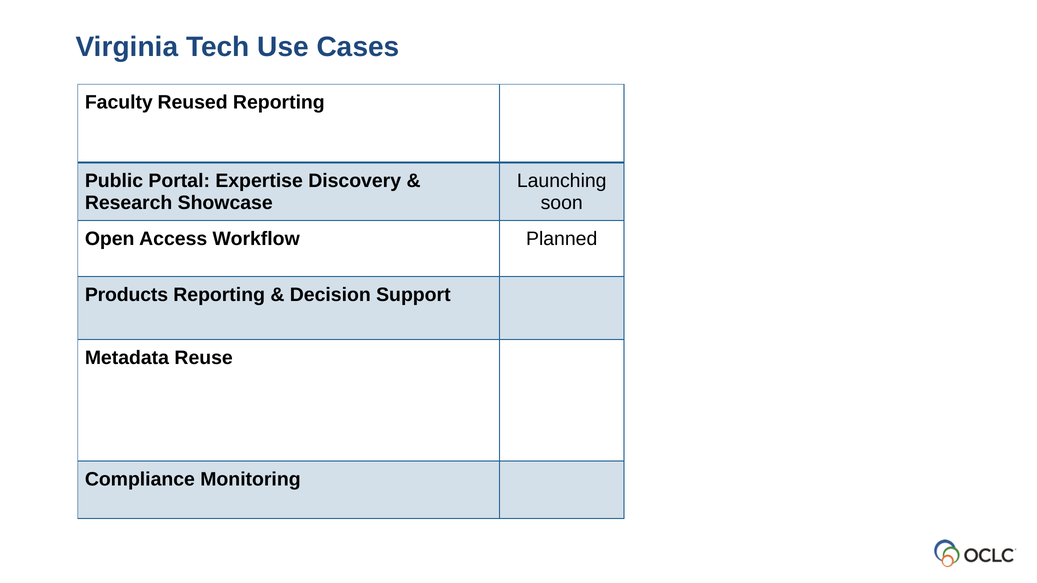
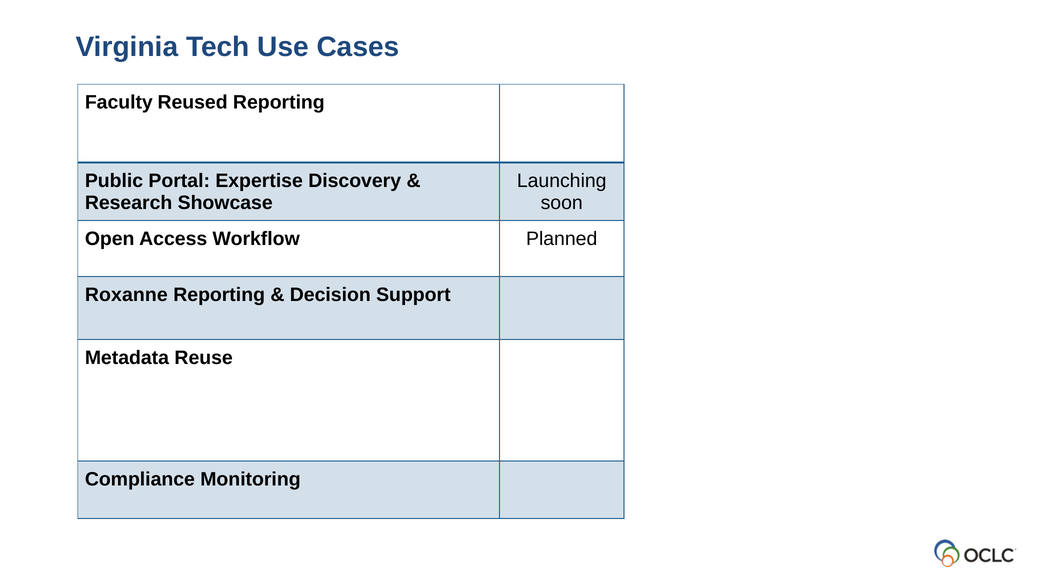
Products: Products -> Roxanne (126, 295)
